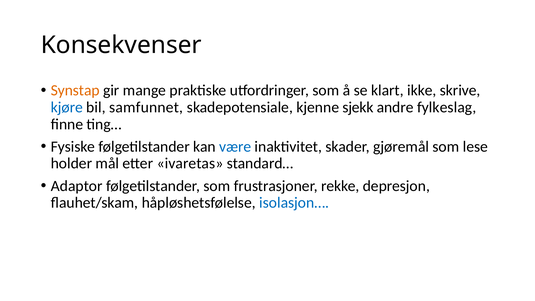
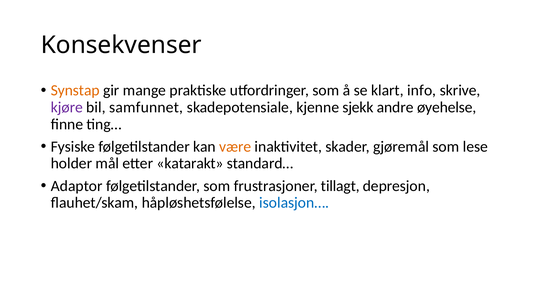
ikke: ikke -> info (422, 90)
kjøre colour: blue -> purple (67, 107)
fylkeslag: fylkeslag -> øyehelse (447, 107)
være colour: blue -> orange (235, 147)
ivaretas: ivaretas -> katarakt (190, 163)
rekke: rekke -> tillagt (340, 186)
